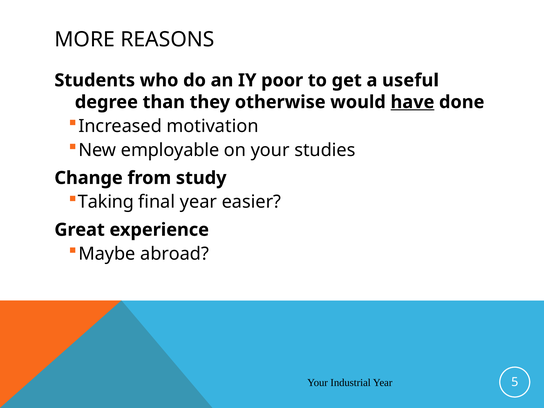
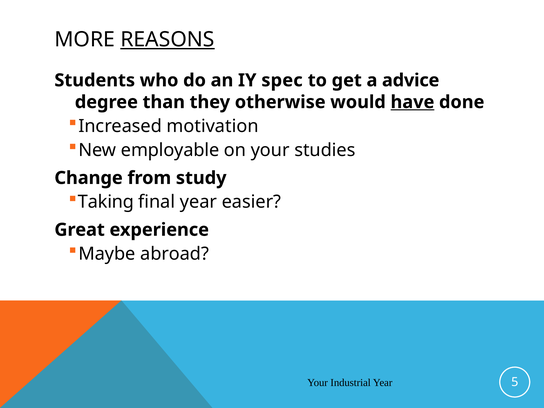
REASONS underline: none -> present (168, 40)
poor: poor -> spec (282, 80)
useful: useful -> advice (411, 80)
